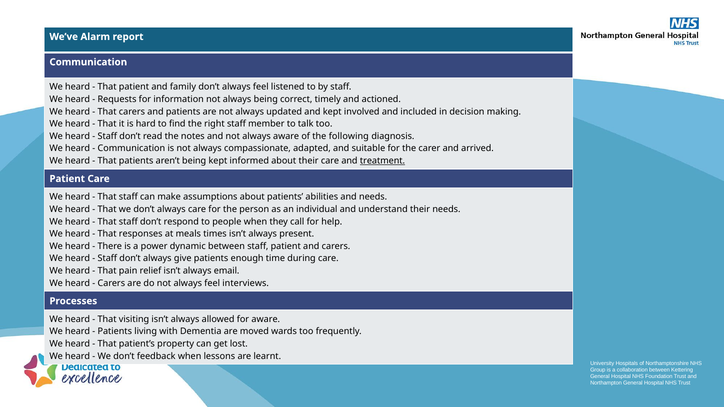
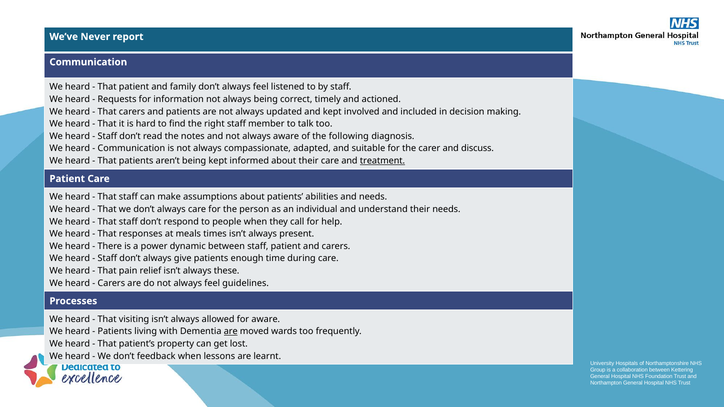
Alarm: Alarm -> Never (95, 37)
arrived: arrived -> discuss (478, 149)
email: email -> these (227, 271)
interviews: interviews -> guidelines (246, 283)
are underline: none -> present (231, 332)
